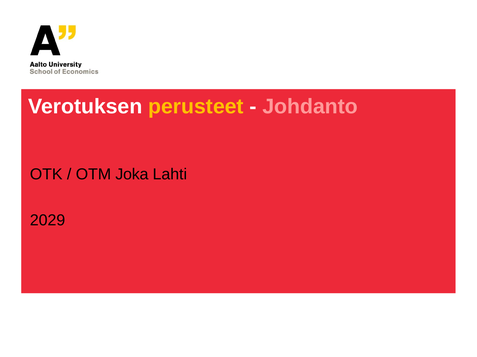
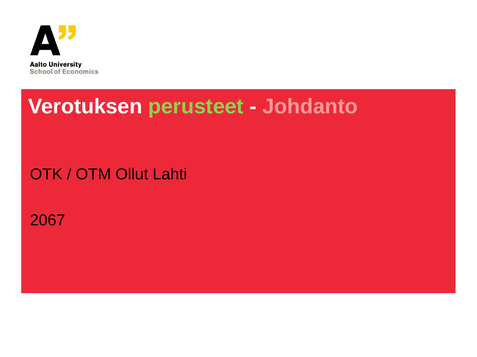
perusteet colour: yellow -> light green (196, 107)
Joka: Joka -> Ollut (132, 175)
2029: 2029 -> 2067 (48, 221)
